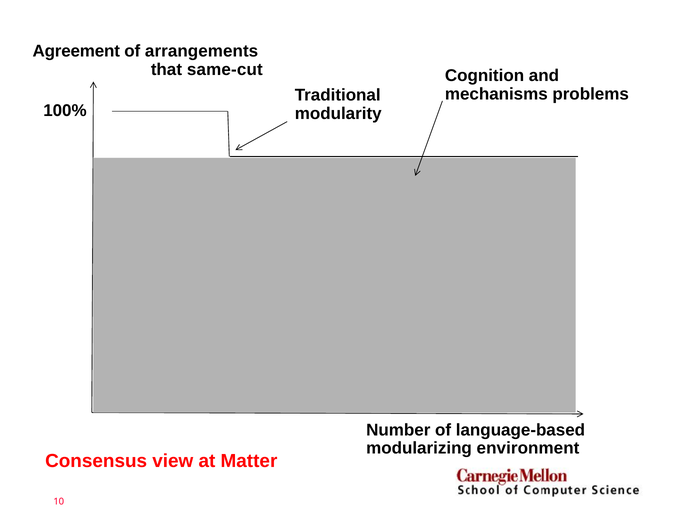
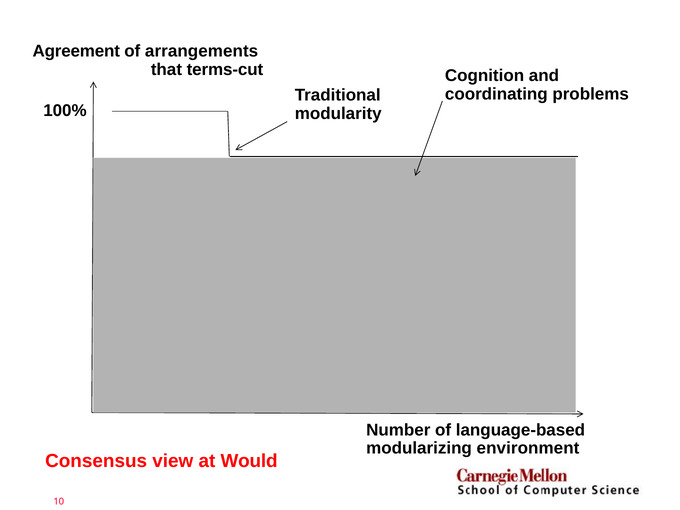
same-cut: same-cut -> terms-cut (225, 70)
mechanisms: mechanisms -> coordinating (496, 94)
Matter: Matter -> Would (249, 461)
